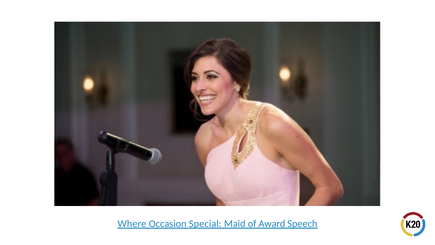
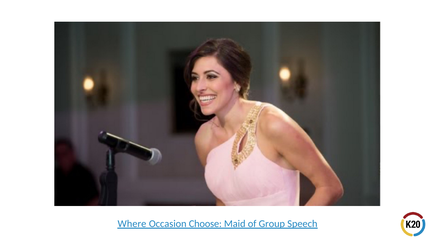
Special: Special -> Choose (205, 223)
Award: Award -> Group (272, 223)
